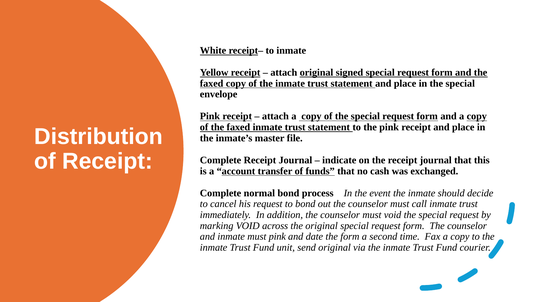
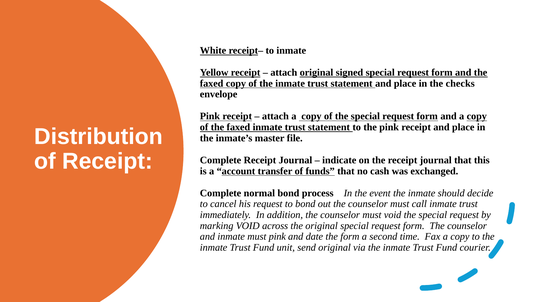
in the special: special -> checks (460, 83)
